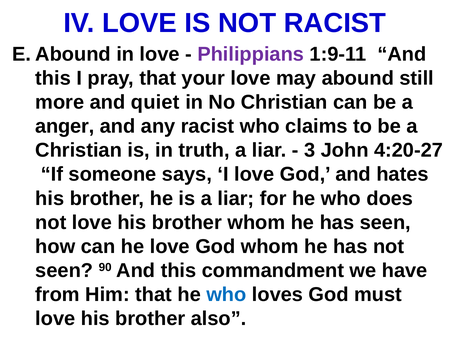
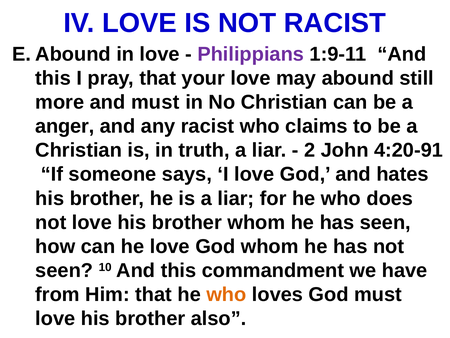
and quiet: quiet -> must (155, 102)
3: 3 -> 2 (310, 150)
4:20-27: 4:20-27 -> 4:20-91 (409, 150)
90: 90 -> 10 (105, 267)
who colour: blue -> orange (226, 294)
